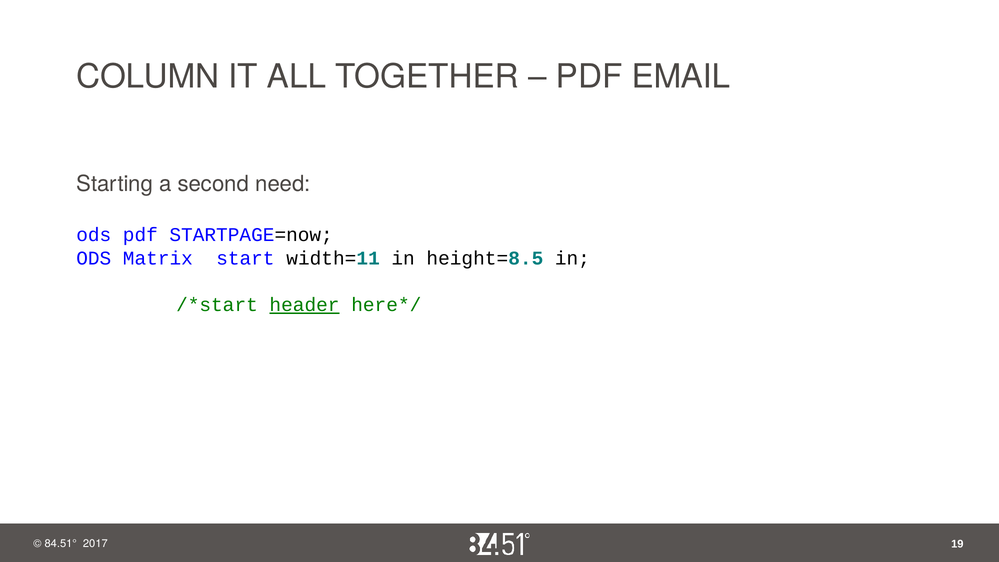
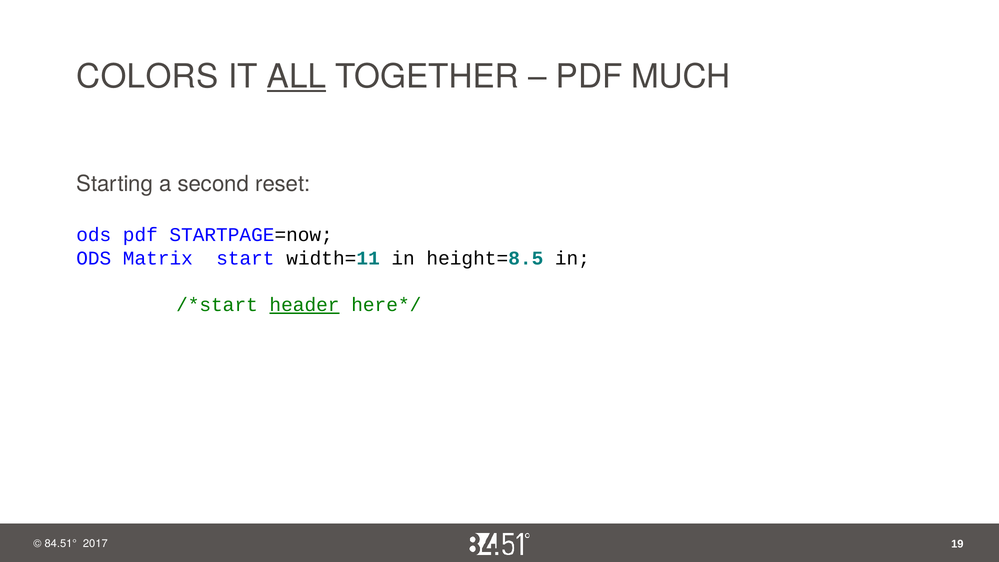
COLUMN: COLUMN -> COLORS (147, 77)
ALL underline: none -> present (296, 77)
EMAIL: EMAIL -> MUCH (681, 77)
need: need -> reset (283, 184)
